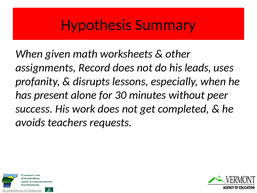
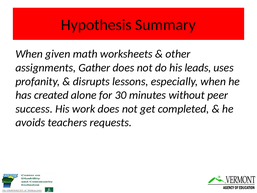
Record: Record -> Gather (94, 68)
present: present -> created (51, 95)
